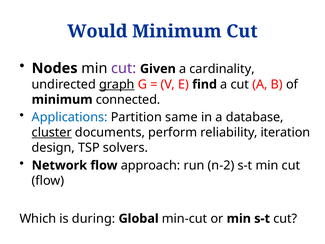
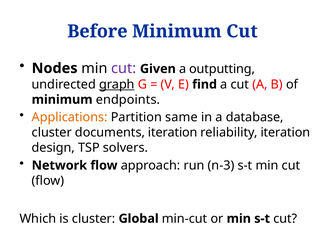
Would: Would -> Before (97, 31)
cardinality: cardinality -> outputting (222, 69)
connected: connected -> endpoints (128, 99)
Applications colour: blue -> orange (70, 117)
cluster underline: present -> none (52, 132)
documents perform: perform -> iteration (173, 132)
n-2: n-2 -> n-3 (221, 165)
is during: during -> cluster (94, 218)
